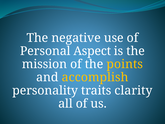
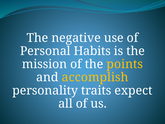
Aspect: Aspect -> Habits (92, 51)
clarity: clarity -> expect (133, 90)
